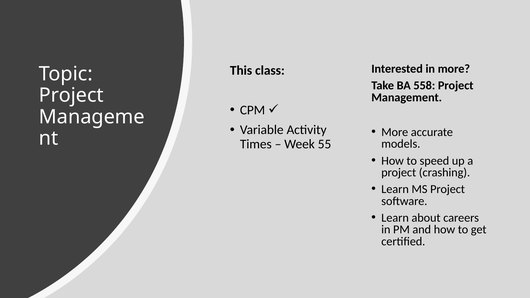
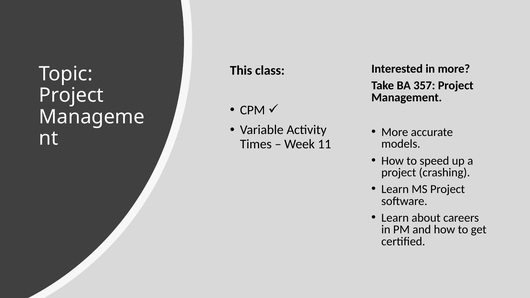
558: 558 -> 357 (424, 86)
55: 55 -> 11 (325, 144)
